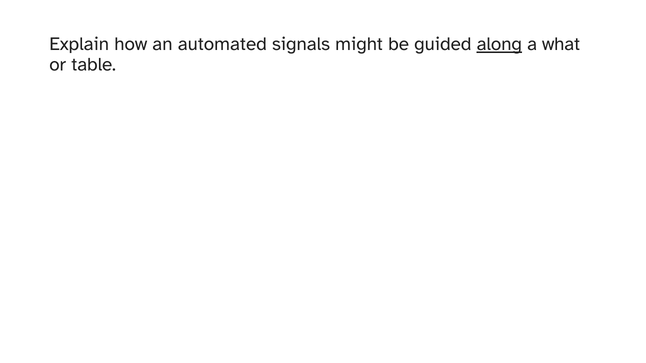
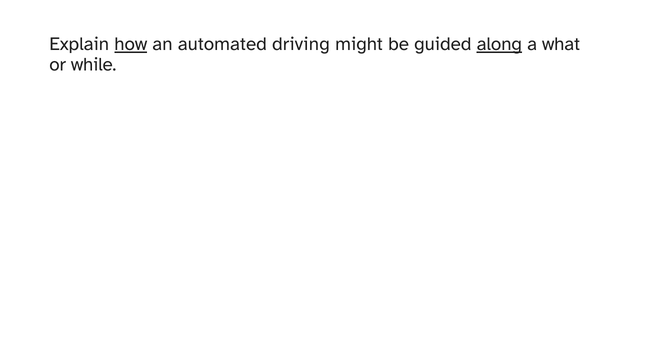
how underline: none -> present (131, 44)
signals: signals -> driving (301, 44)
table: table -> while (94, 65)
